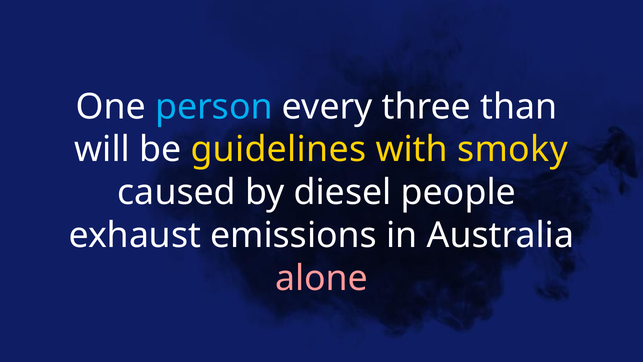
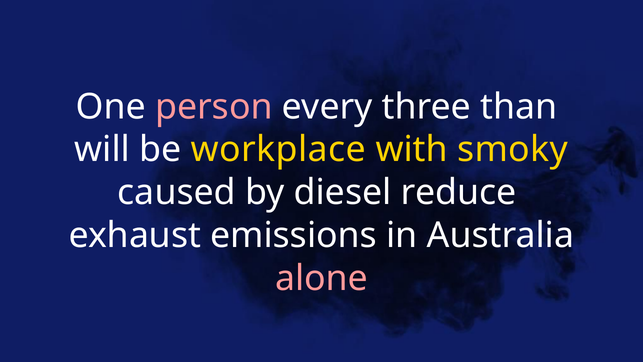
person colour: light blue -> pink (214, 107)
guidelines: guidelines -> workplace (278, 150)
people: people -> reduce (458, 192)
